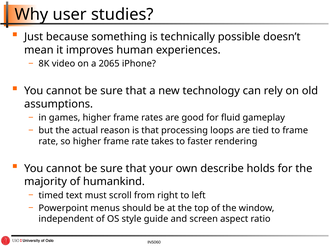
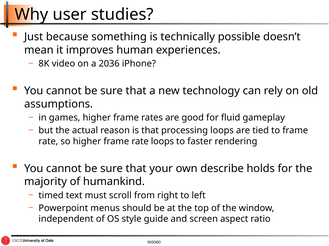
2065: 2065 -> 2036 (109, 64)
rate takes: takes -> loops (162, 142)
